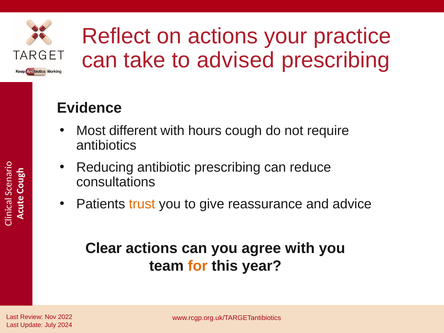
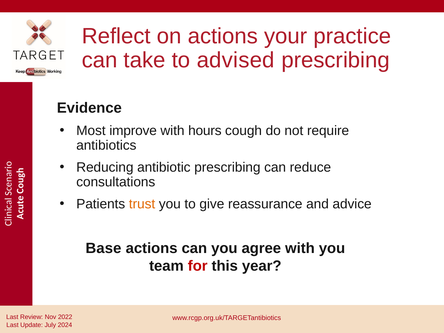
different: different -> improve (133, 131)
Clear: Clear -> Base (103, 248)
for colour: orange -> red (198, 266)
